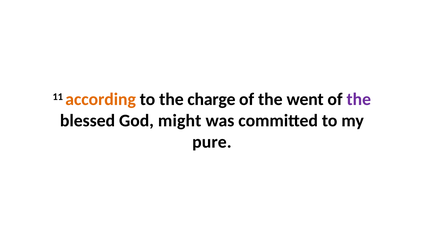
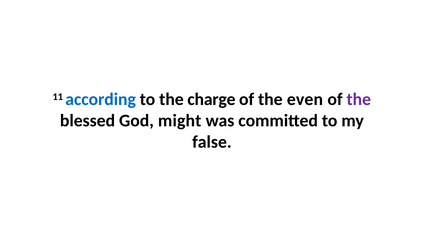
according colour: orange -> blue (101, 99)
went: went -> even (305, 99)
pure: pure -> false (212, 142)
